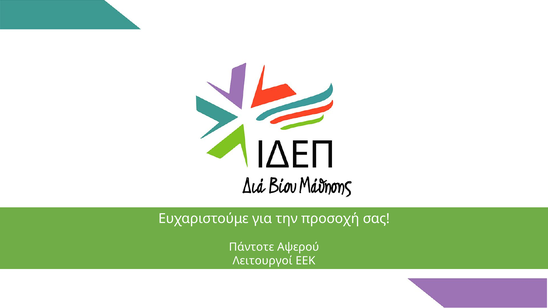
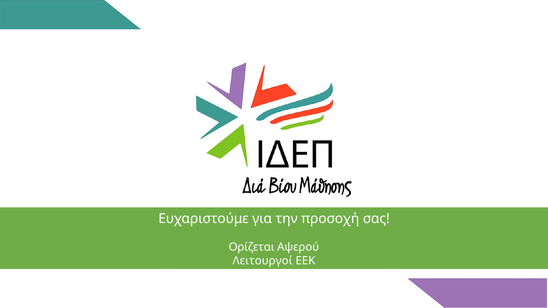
Πάντοτε: Πάντοτε -> Ορίζεται (252, 247)
